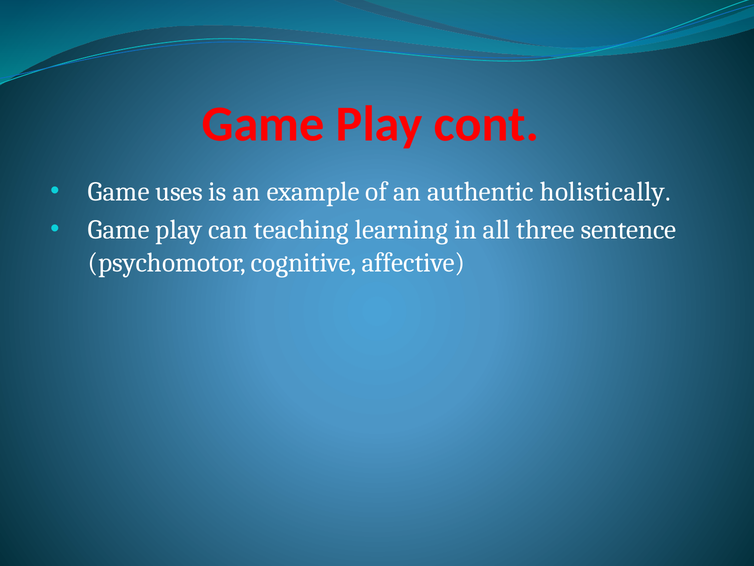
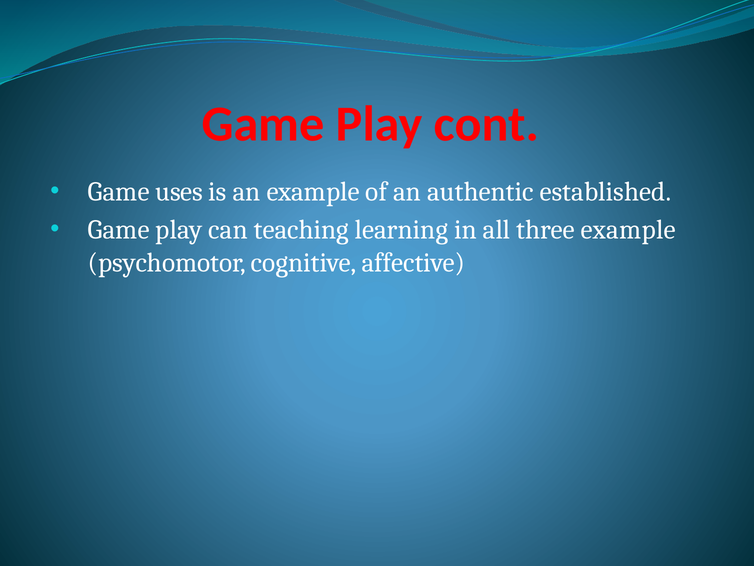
holistically: holistically -> established (605, 192)
three sentence: sentence -> example (628, 230)
